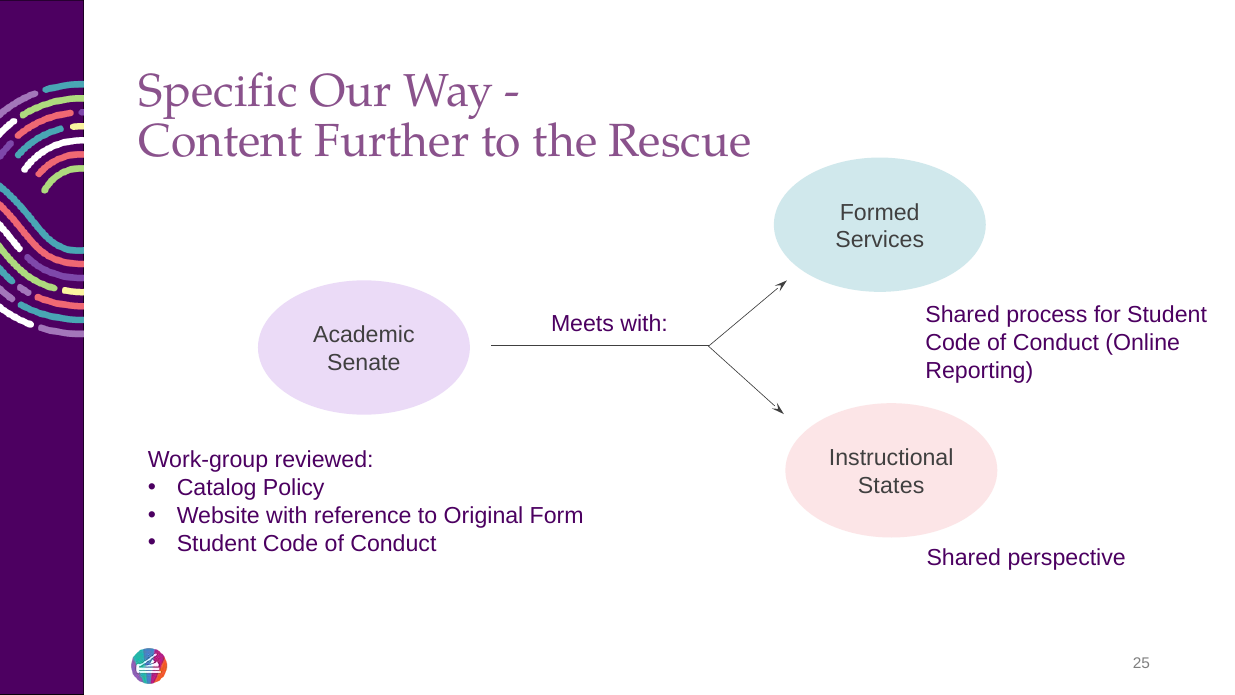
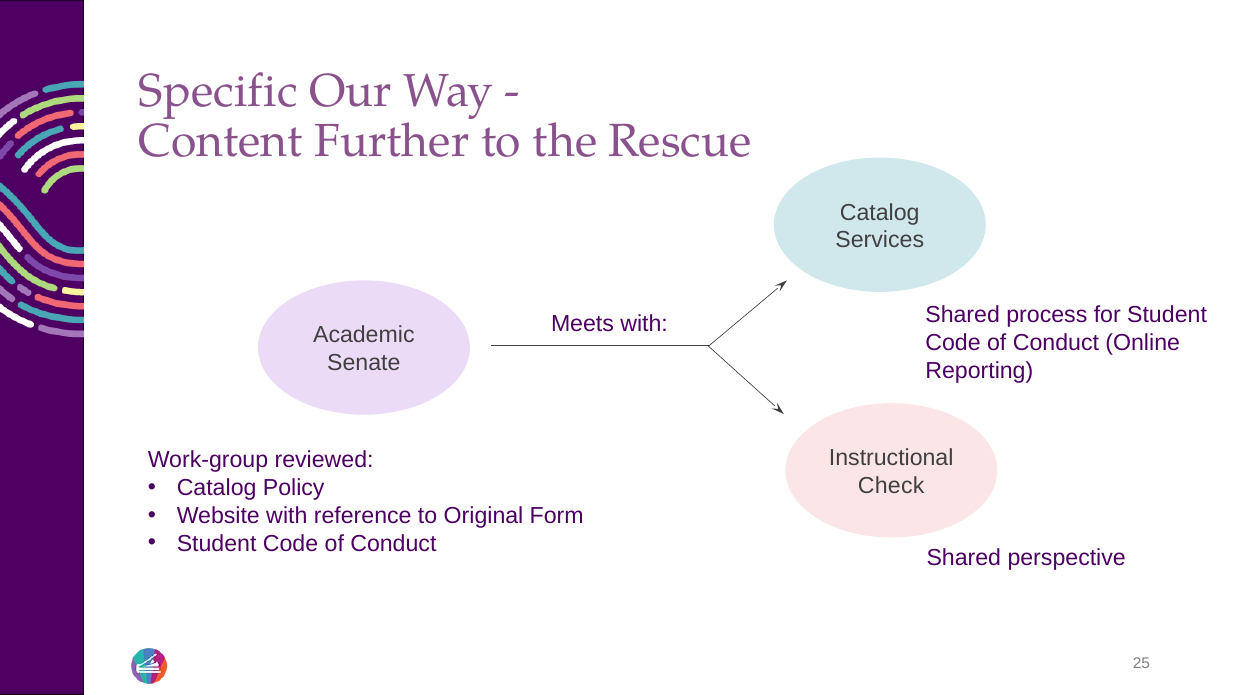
Formed: Formed -> Catalog (880, 212)
States: States -> Check (891, 486)
